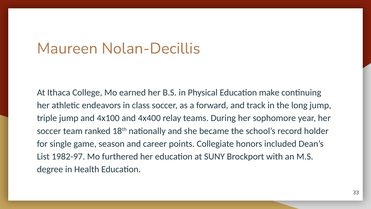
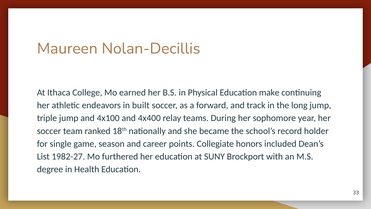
class: class -> built (141, 105)
1982-97: 1982-97 -> 1982-27 (68, 156)
